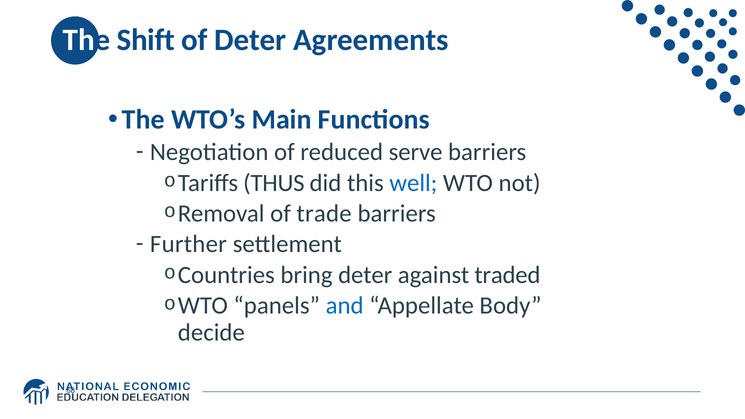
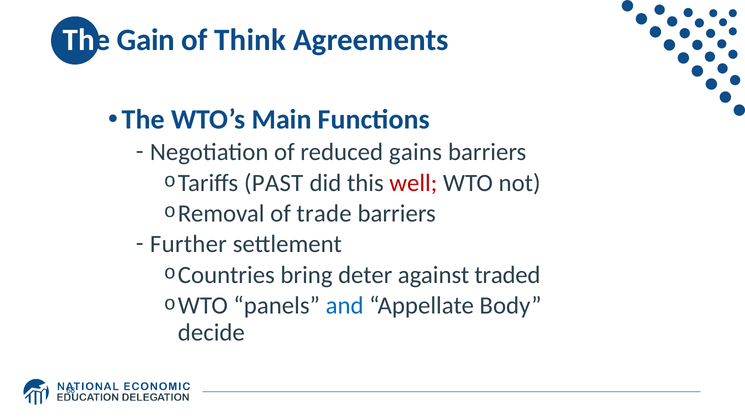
Shift: Shift -> Gain (146, 40)
of Deter: Deter -> Think (250, 40)
serve: serve -> gains (415, 152)
THUS: THUS -> PAST (274, 183)
well colour: blue -> red (413, 183)
